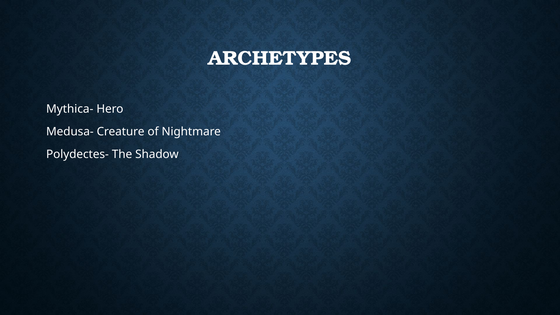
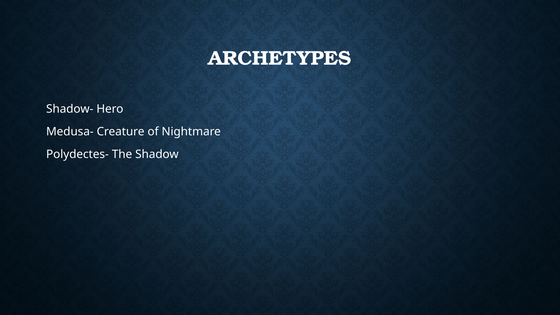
Mythica-: Mythica- -> Shadow- (70, 109)
